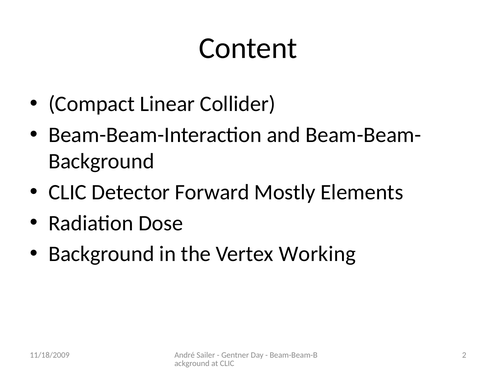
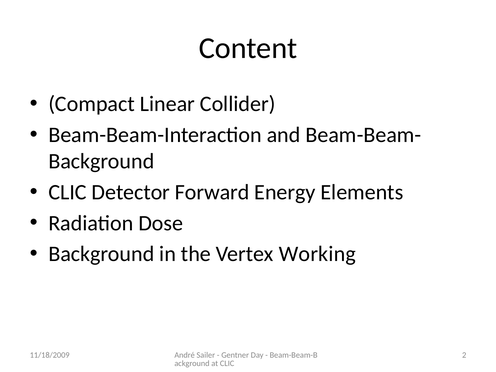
Mostly: Mostly -> Energy (285, 192)
